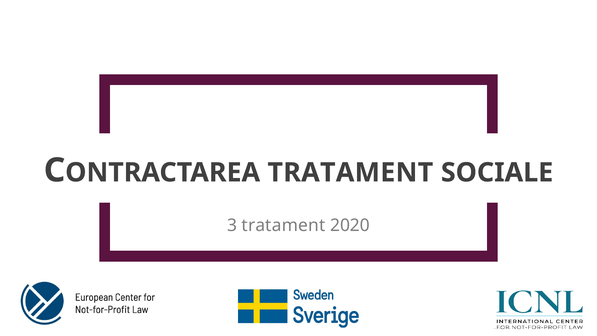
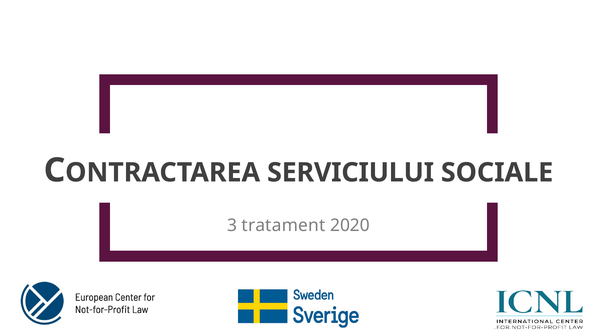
TRATAMENT: TRATAMENT -> SERVICIULUI (351, 172)
